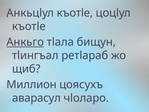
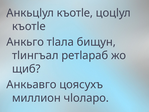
Анкьго underline: present -> none (25, 42)
Миллион: Миллион -> Анкьавго (31, 84)
аварасул: аварасул -> миллион (36, 98)
